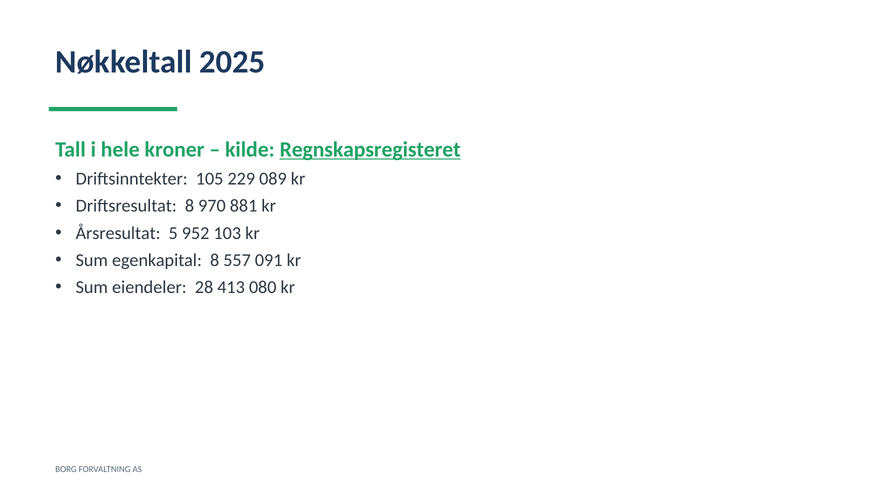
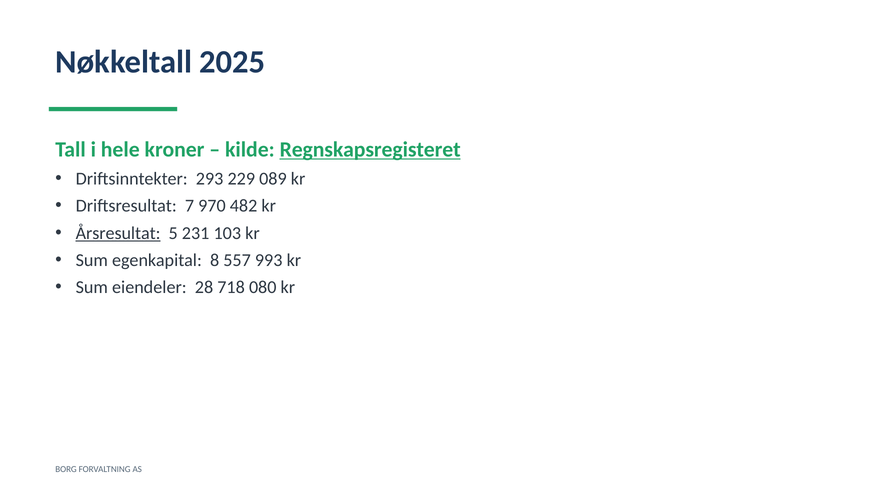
105: 105 -> 293 (210, 179)
Driftsresultat 8: 8 -> 7 (189, 206)
881: 881 -> 482 (244, 206)
Årsresultat underline: none -> present (118, 233)
952: 952 -> 231 (196, 233)
091: 091 -> 993 (269, 260)
413: 413 -> 718 (231, 287)
